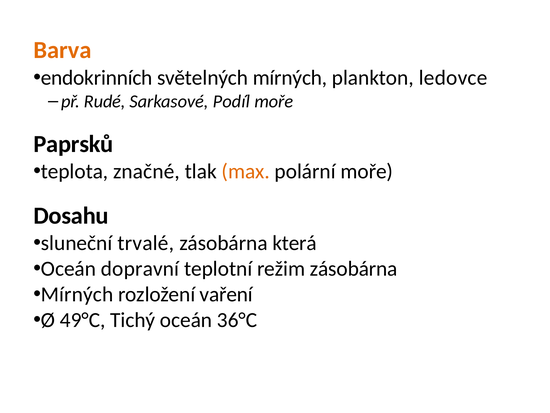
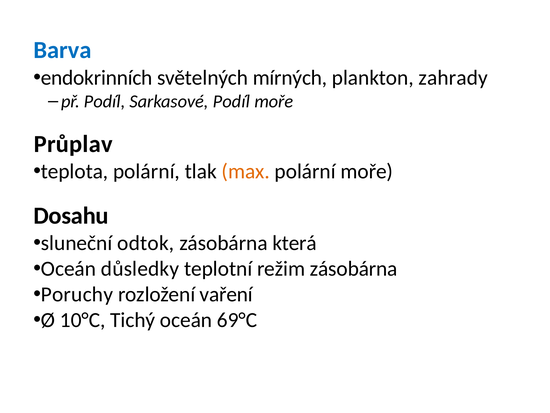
Barva colour: orange -> blue (62, 50)
ledovce: ledovce -> zahrady (453, 78)
př Rudé: Rudé -> Podíl (105, 101)
Paprsků: Paprsků -> Průplav (73, 144)
teplota značné: značné -> polární (146, 171)
trvalé: trvalé -> odtok (146, 243)
dopravní: dopravní -> důsledky (140, 269)
Mírných: Mírných -> Poruchy (77, 294)
49°C: 49°C -> 10°C (83, 320)
36°C: 36°C -> 69°C (237, 320)
